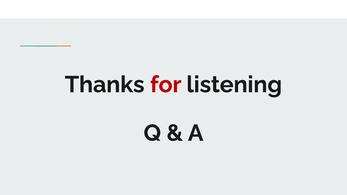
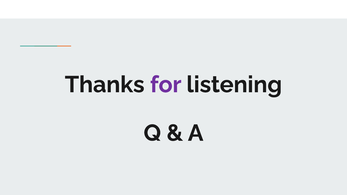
for colour: red -> purple (166, 85)
